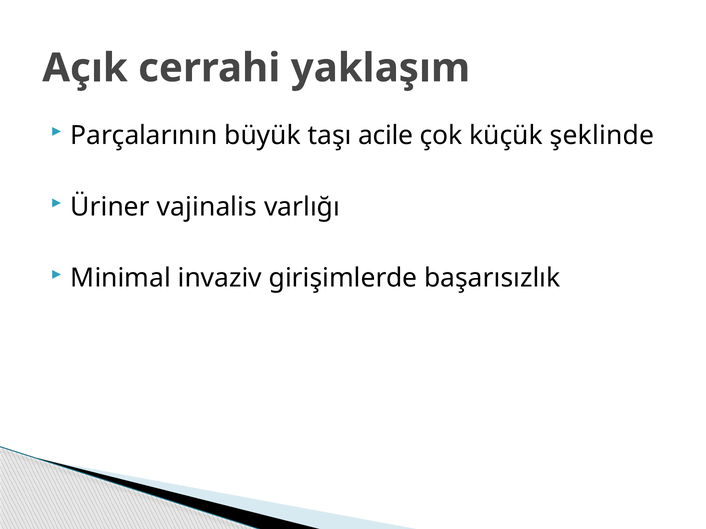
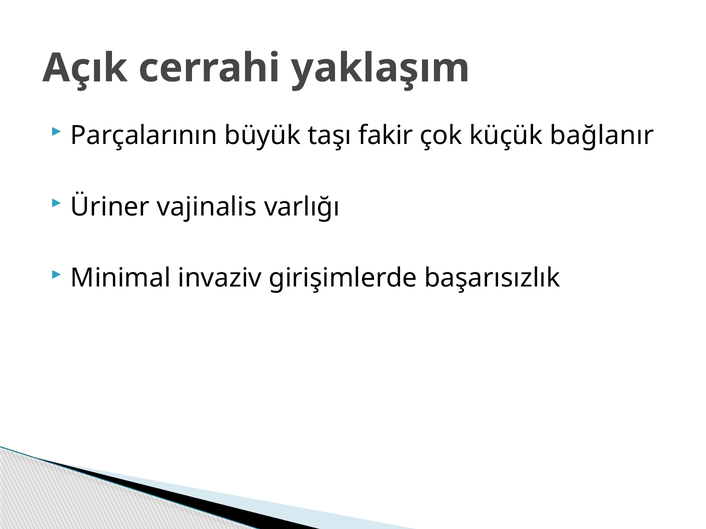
acile: acile -> fakir (386, 136)
şeklinde: şeklinde -> bağlanır (602, 136)
